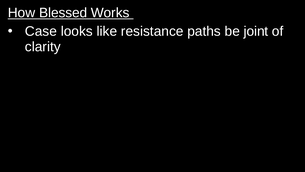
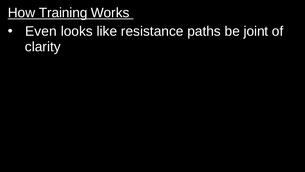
Blessed: Blessed -> Training (63, 13)
Case: Case -> Even (41, 31)
